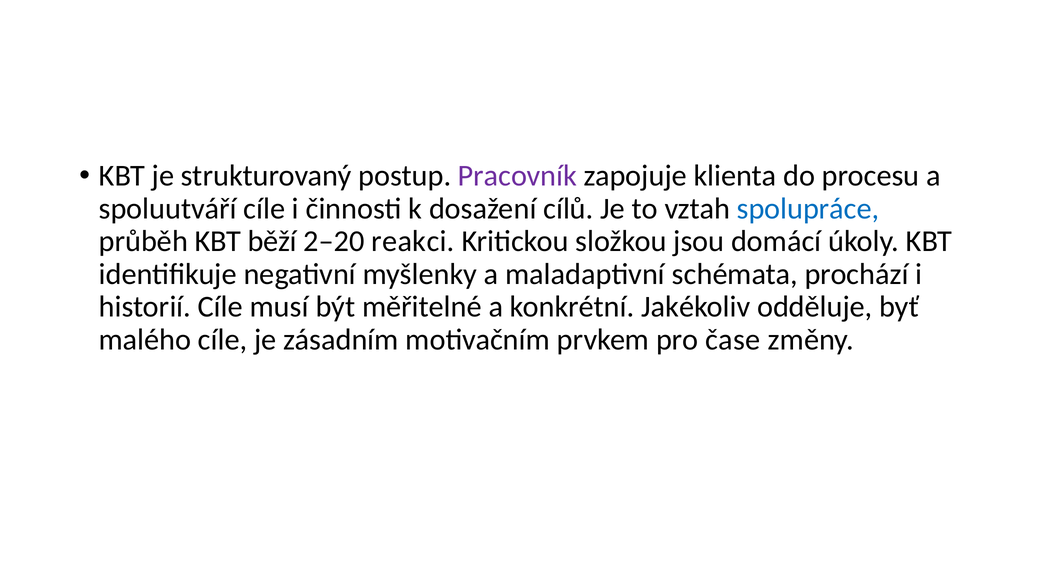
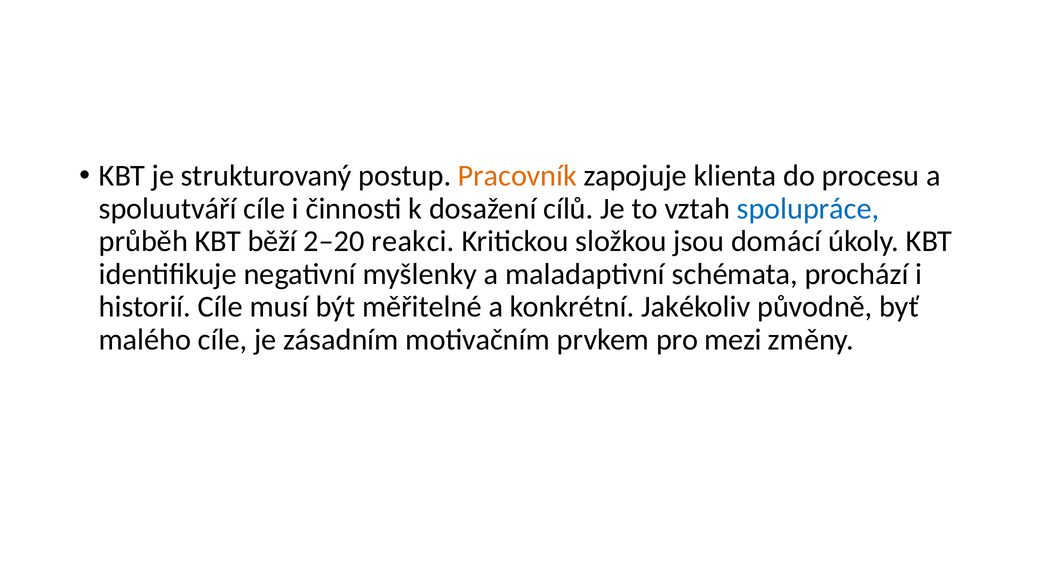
Pracovník colour: purple -> orange (517, 176)
odděluje: odděluje -> původně (815, 307)
čase: čase -> mezi (733, 340)
